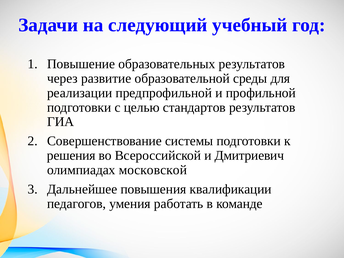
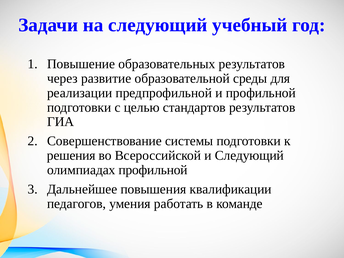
и Дмитриевич: Дмитриевич -> Следующий (249, 155)
олимпиадах московской: московской -> профильной (153, 170)
